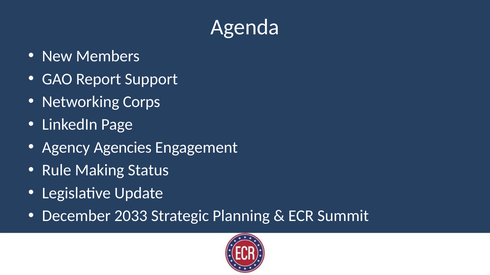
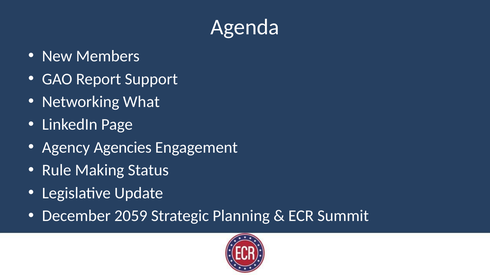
Corps: Corps -> What (141, 102)
2033: 2033 -> 2059 (131, 216)
